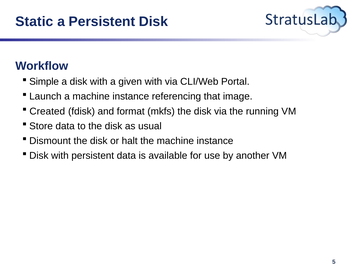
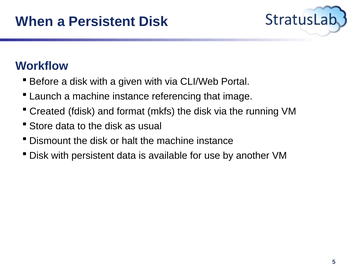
Static: Static -> When (34, 22)
Simple: Simple -> Before (44, 82)
